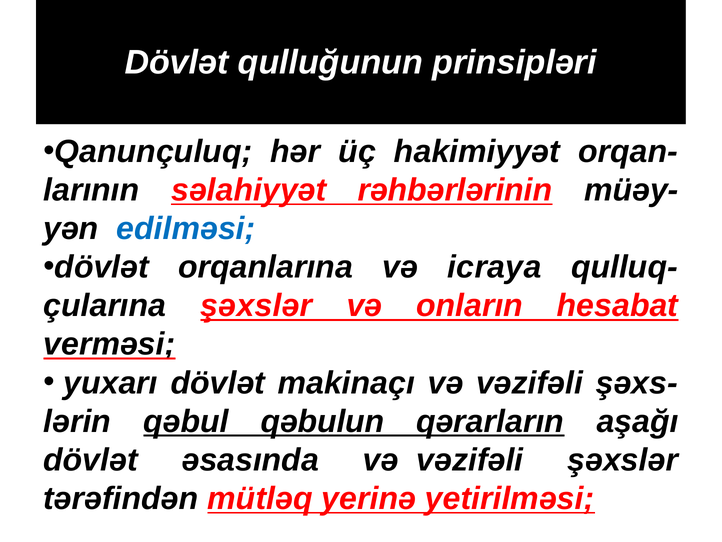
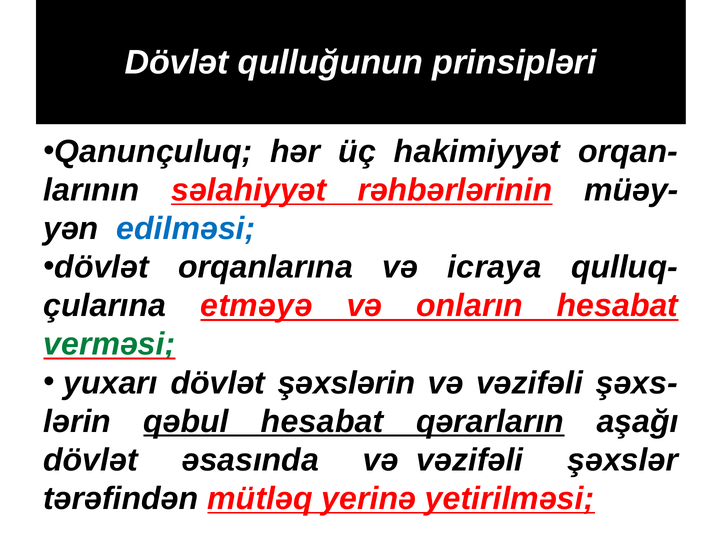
şəxslər: şəxslər -> etməyə (256, 306)
verməsi colour: black -> green (109, 344)
makinaçı: makinaçı -> şəxslərin (347, 383)
qəbul qəbulun: qəbulun -> hesabat (322, 421)
